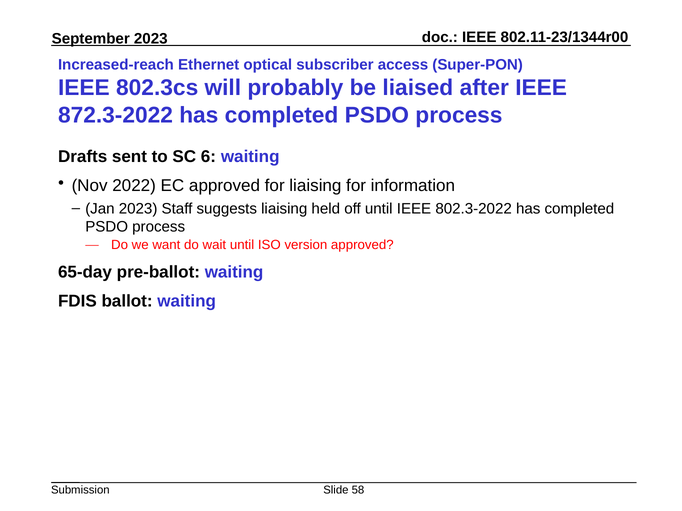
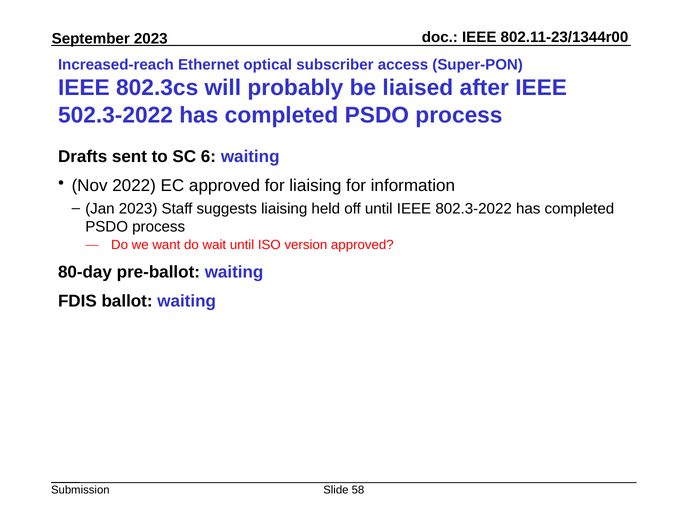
872.3-2022: 872.3-2022 -> 502.3-2022 (115, 115)
65-day: 65-day -> 80-day (85, 272)
